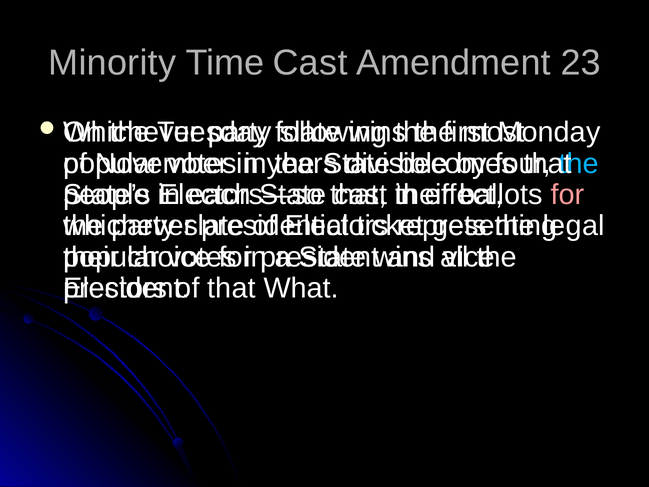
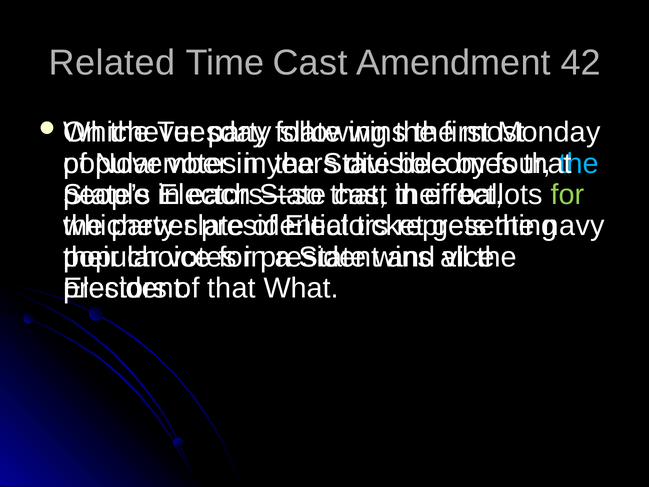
Minority: Minority -> Related (112, 63)
23: 23 -> 42 (581, 63)
for colour: pink -> light green (568, 195)
legal: legal -> navy (574, 226)
